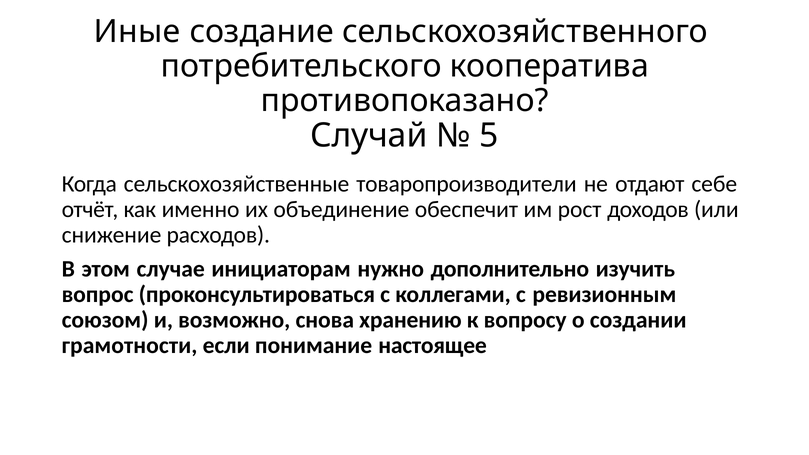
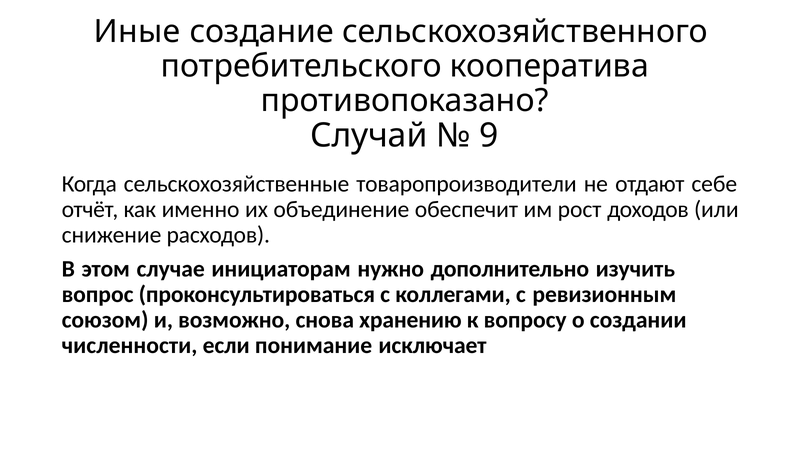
5: 5 -> 9 (489, 136)
грамотности: грамотности -> численности (130, 345)
настоящее: настоящее -> исключает (432, 345)
